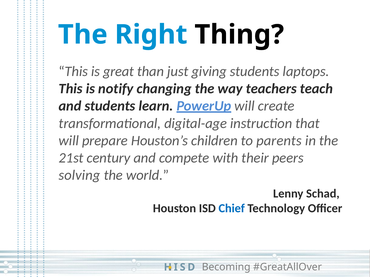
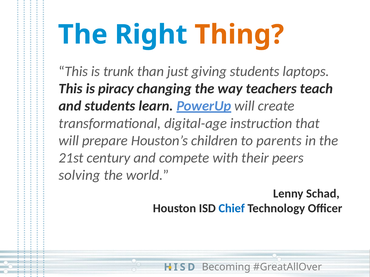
Thing colour: black -> orange (239, 35)
great: great -> trunk (119, 71)
notify: notify -> piracy (116, 89)
